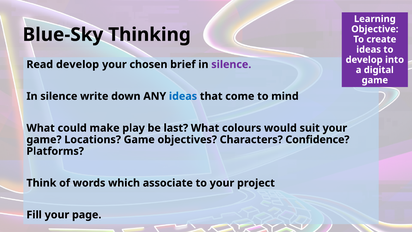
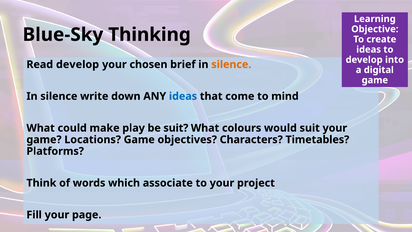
silence colour: purple -> orange (231, 64)
be last: last -> suit (176, 128)
Confidence: Confidence -> Timetables (317, 139)
